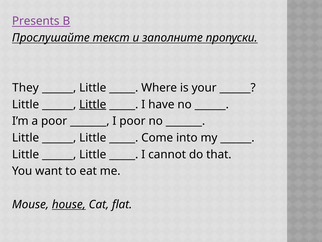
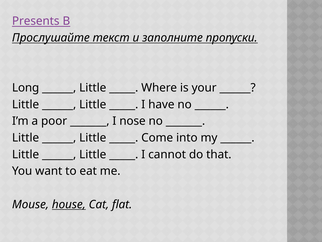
They: They -> Long (26, 88)
Little underline: present -> none (93, 104)
I poor: poor -> nose (132, 121)
